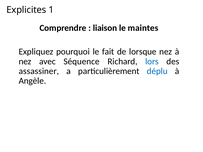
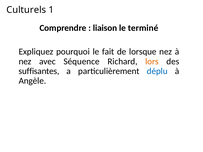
Explicites: Explicites -> Culturels (26, 10)
maintes: maintes -> terminé (143, 28)
lors colour: blue -> orange (152, 61)
assassiner: assassiner -> suffisantes (39, 71)
